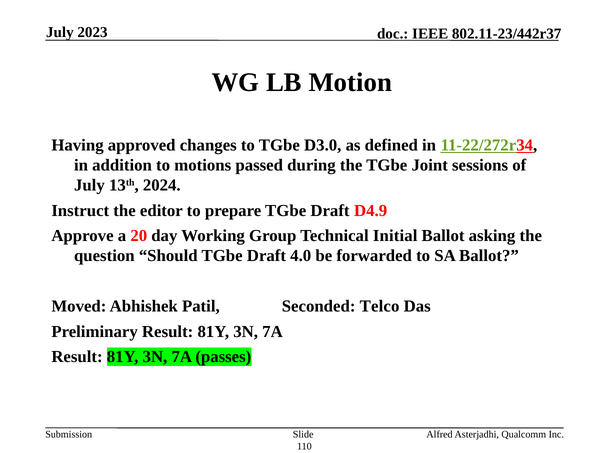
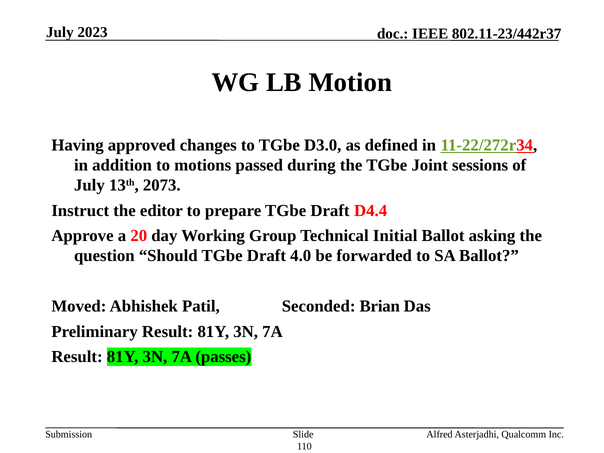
2024: 2024 -> 2073 (162, 185)
D4.9: D4.9 -> D4.4 (371, 211)
Telco: Telco -> Brian (380, 306)
